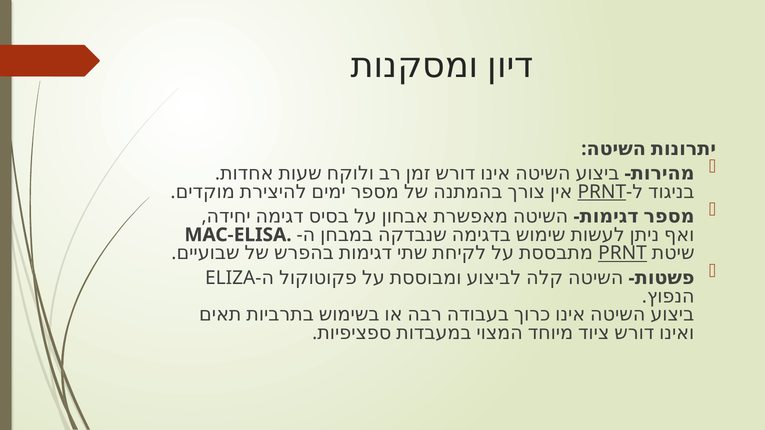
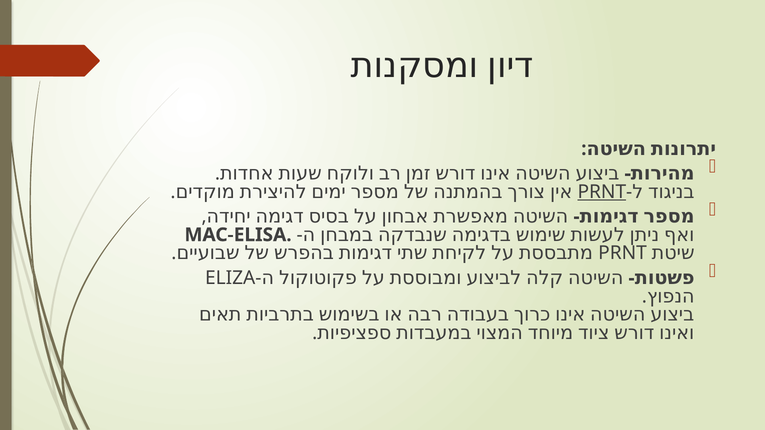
PRNT underline: present -> none (622, 253)
